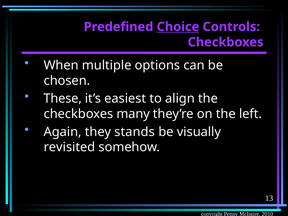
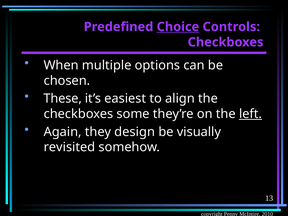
many: many -> some (133, 114)
left underline: none -> present (251, 114)
stands: stands -> design (135, 132)
